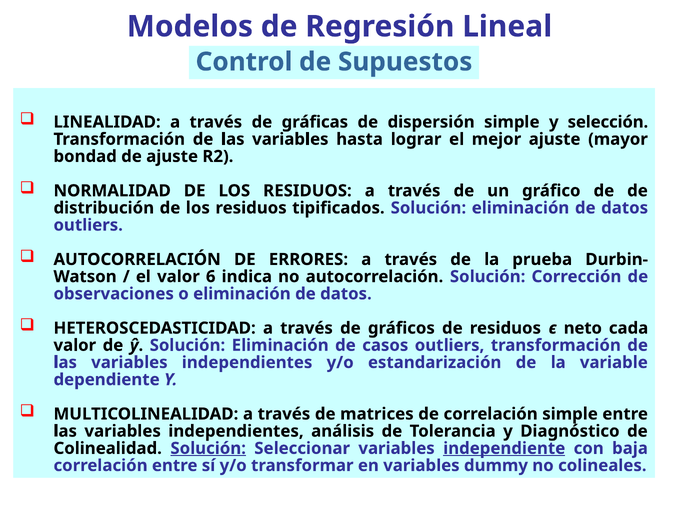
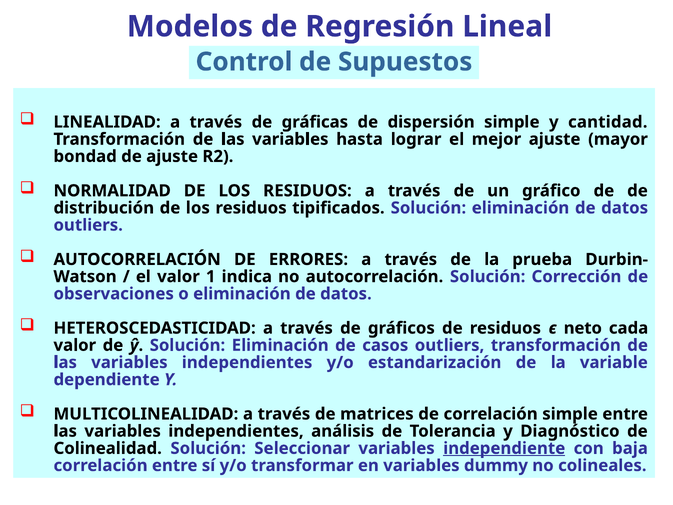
selección: selección -> cantidad (608, 122)
6: 6 -> 1 (211, 276)
Solución underline: present -> none (208, 448)
